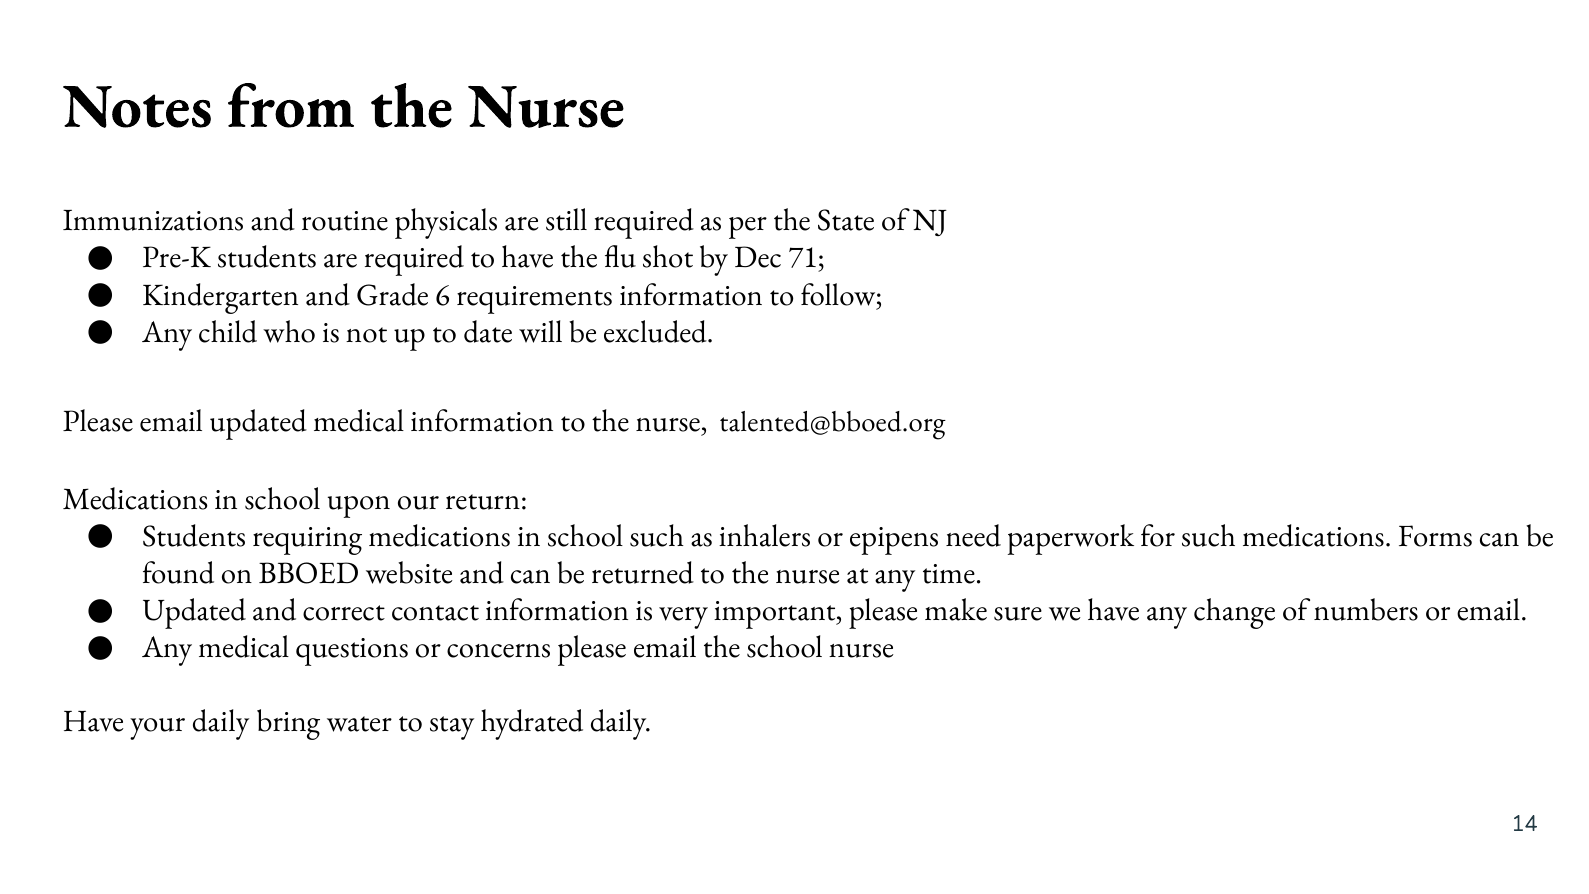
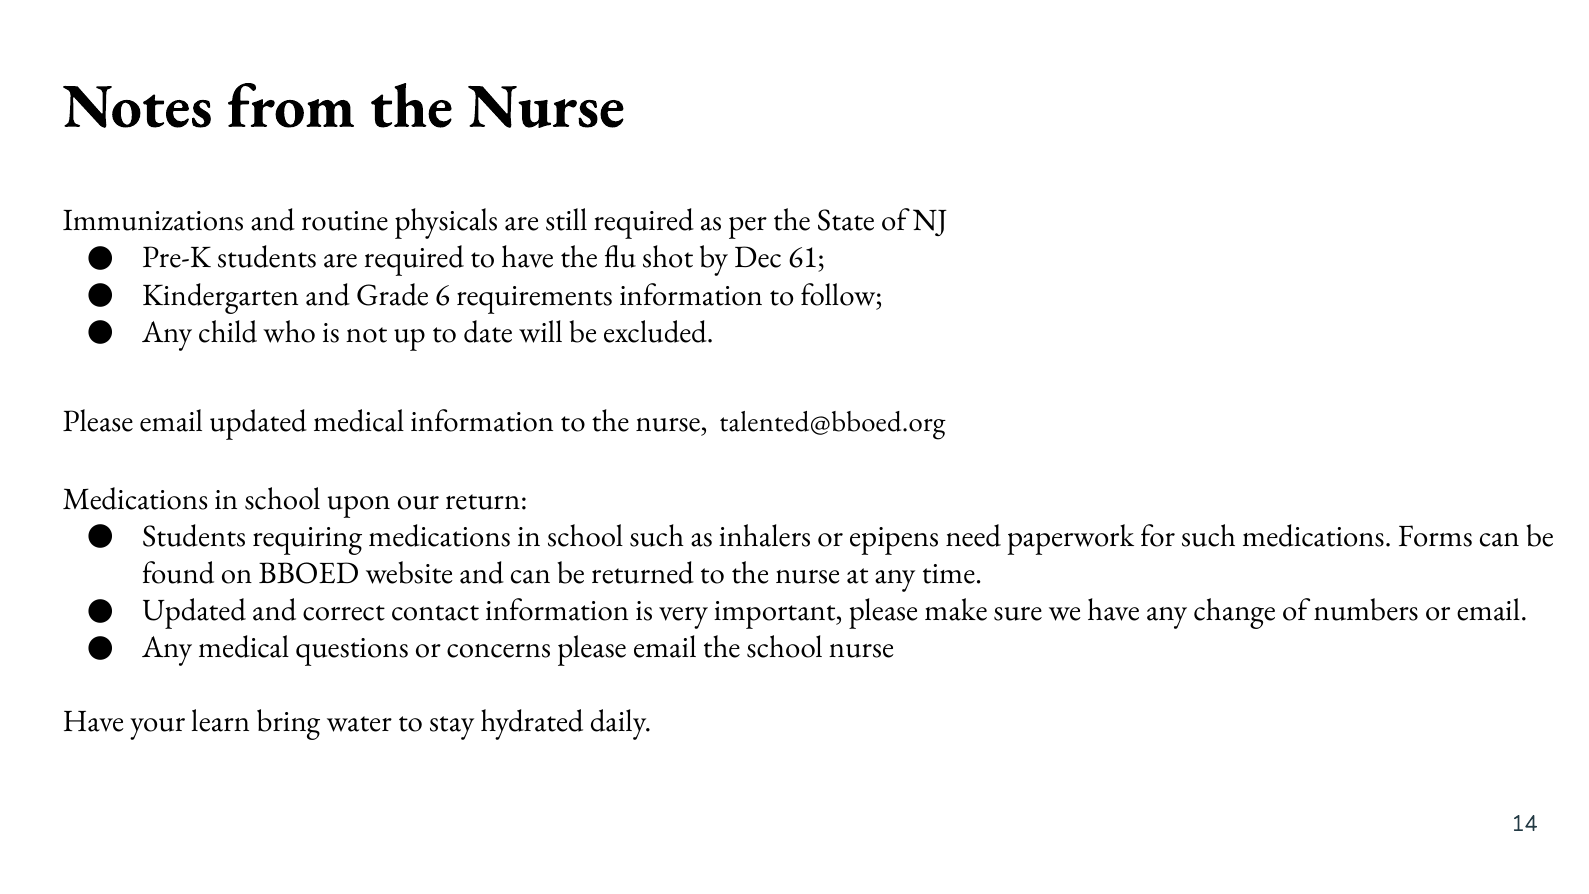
71: 71 -> 61 (807, 258)
your daily: daily -> learn (221, 721)
